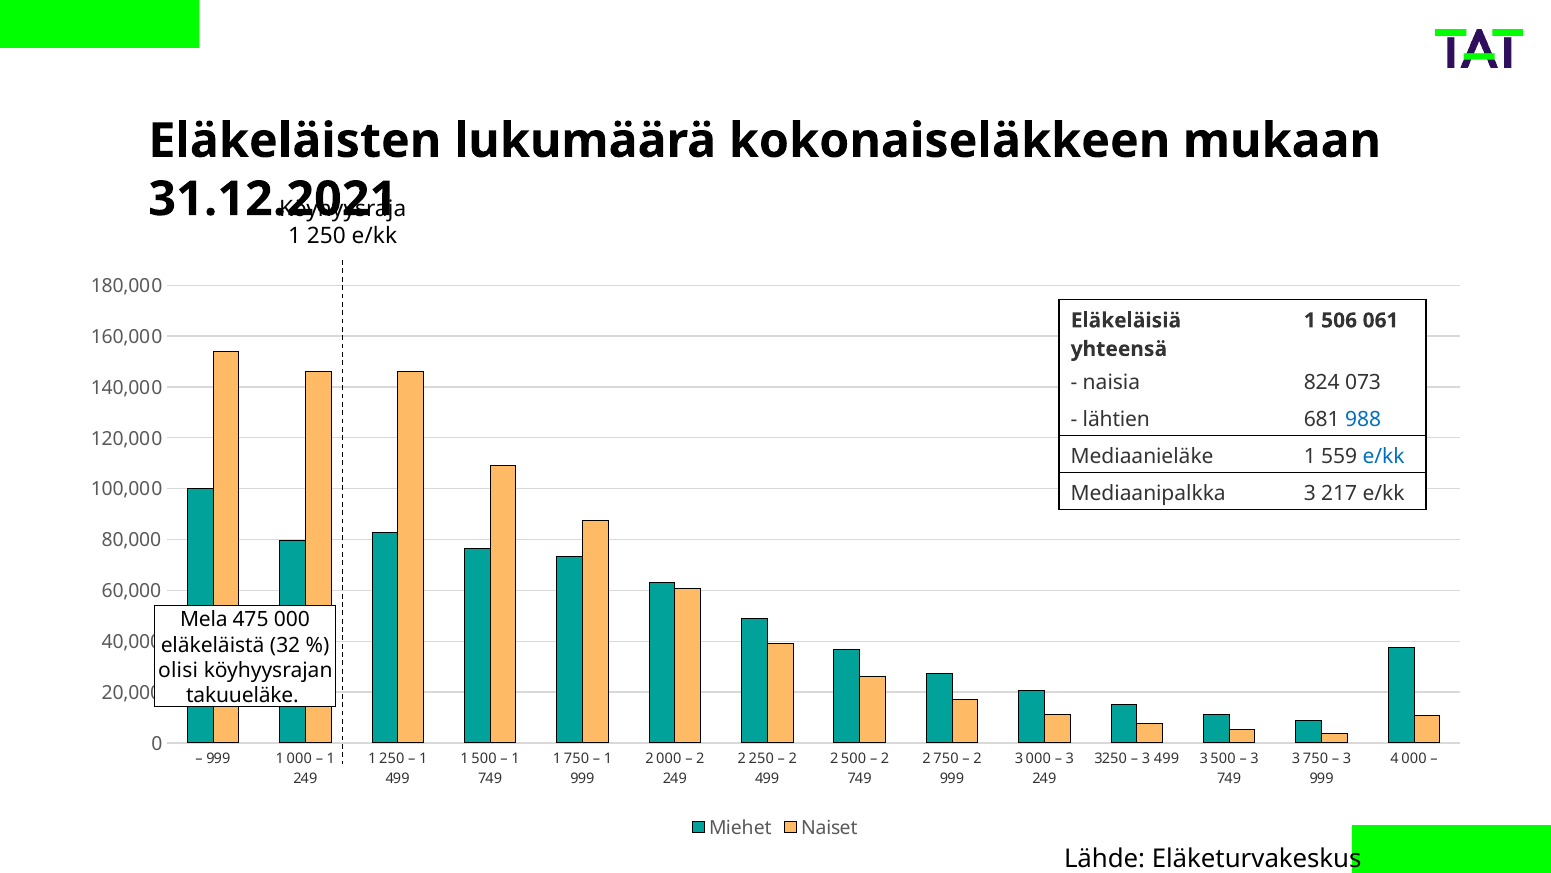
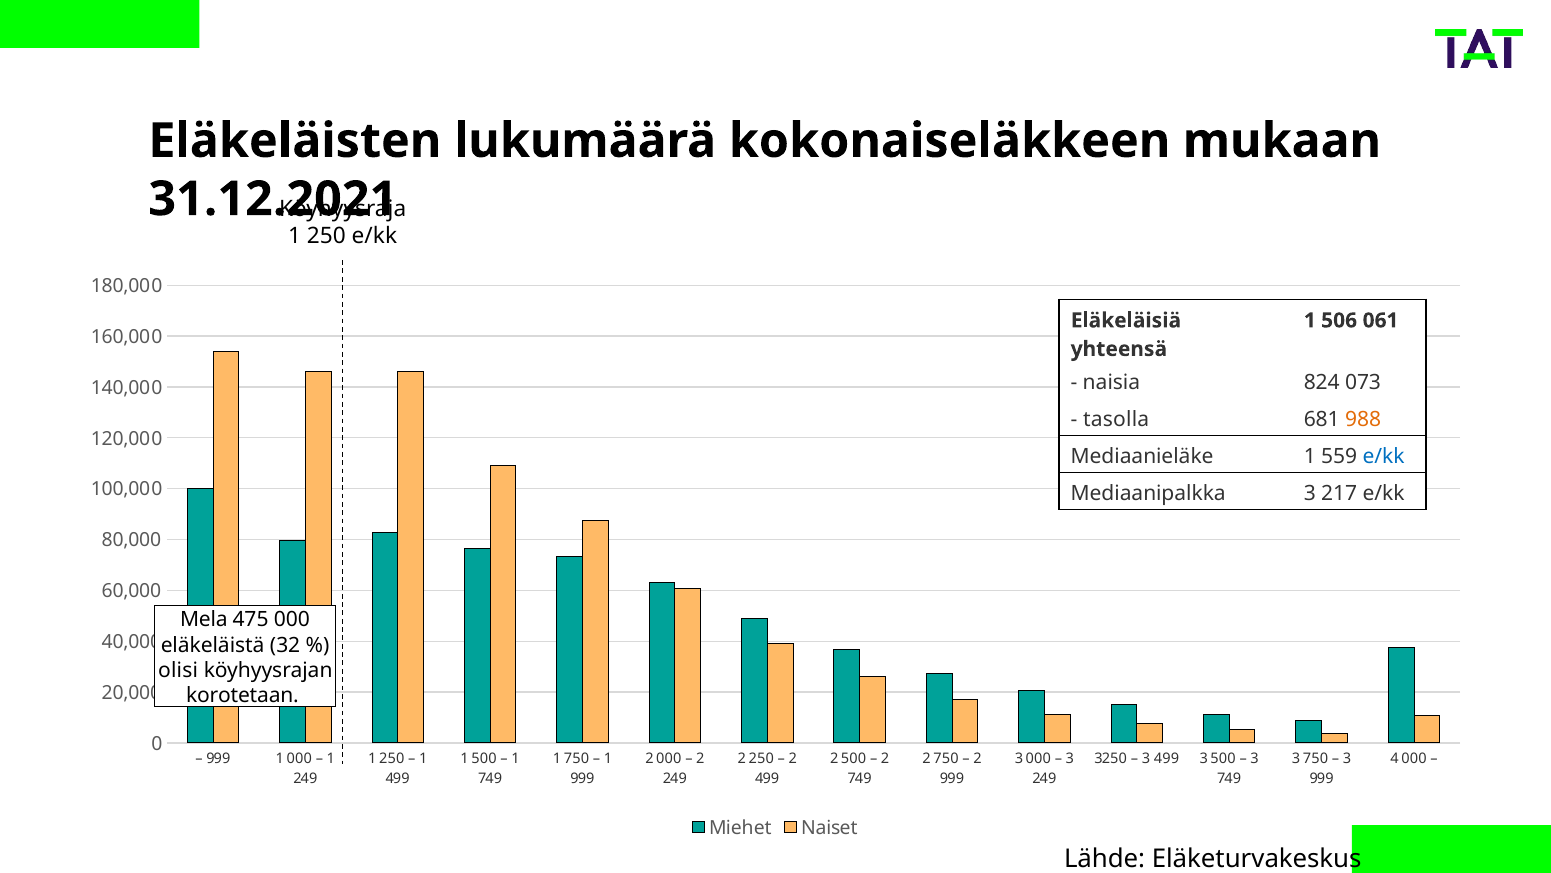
lähtien: lähtien -> tasolla (1116, 419)
988 colour: blue -> orange (1363, 419)
takuueläke: takuueläke -> korotetaan (242, 695)
